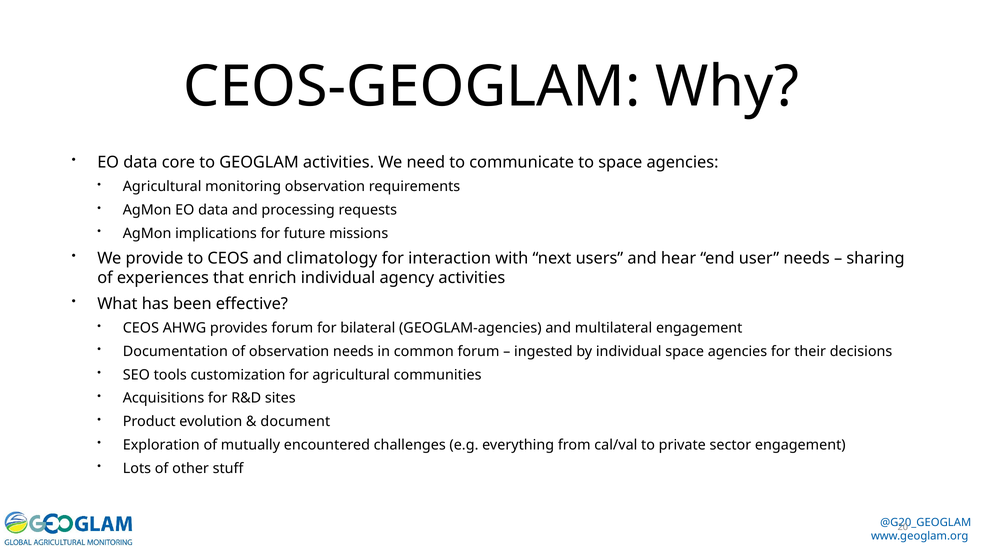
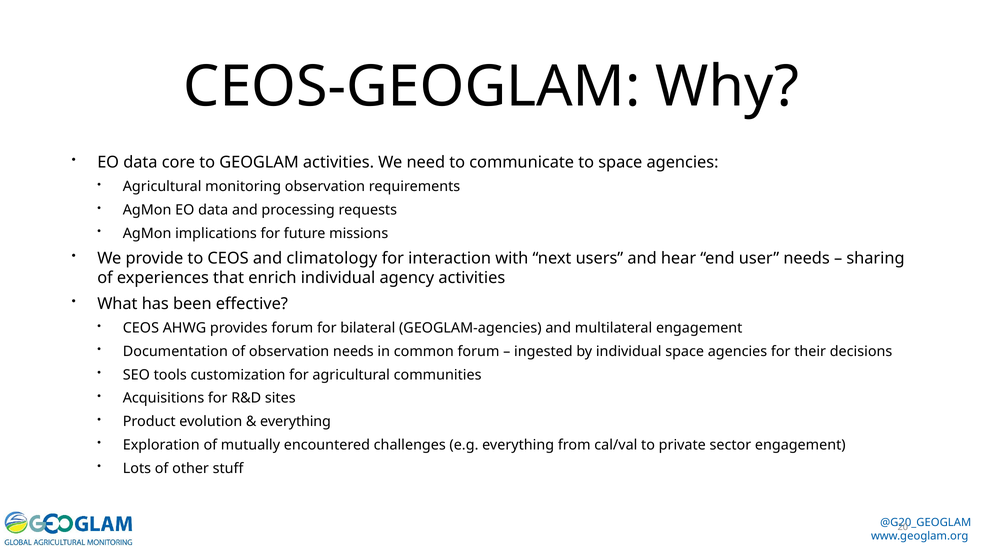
document: document -> everything (295, 422)
